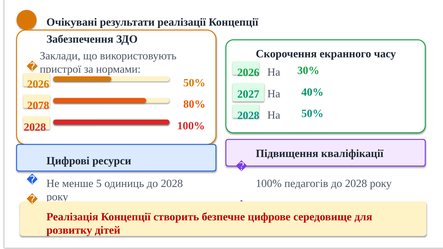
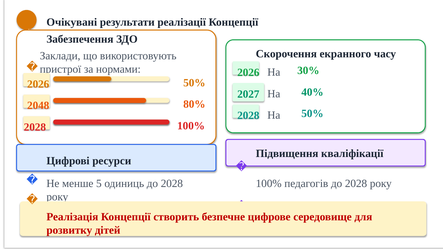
2078: 2078 -> 2048 (38, 106)
